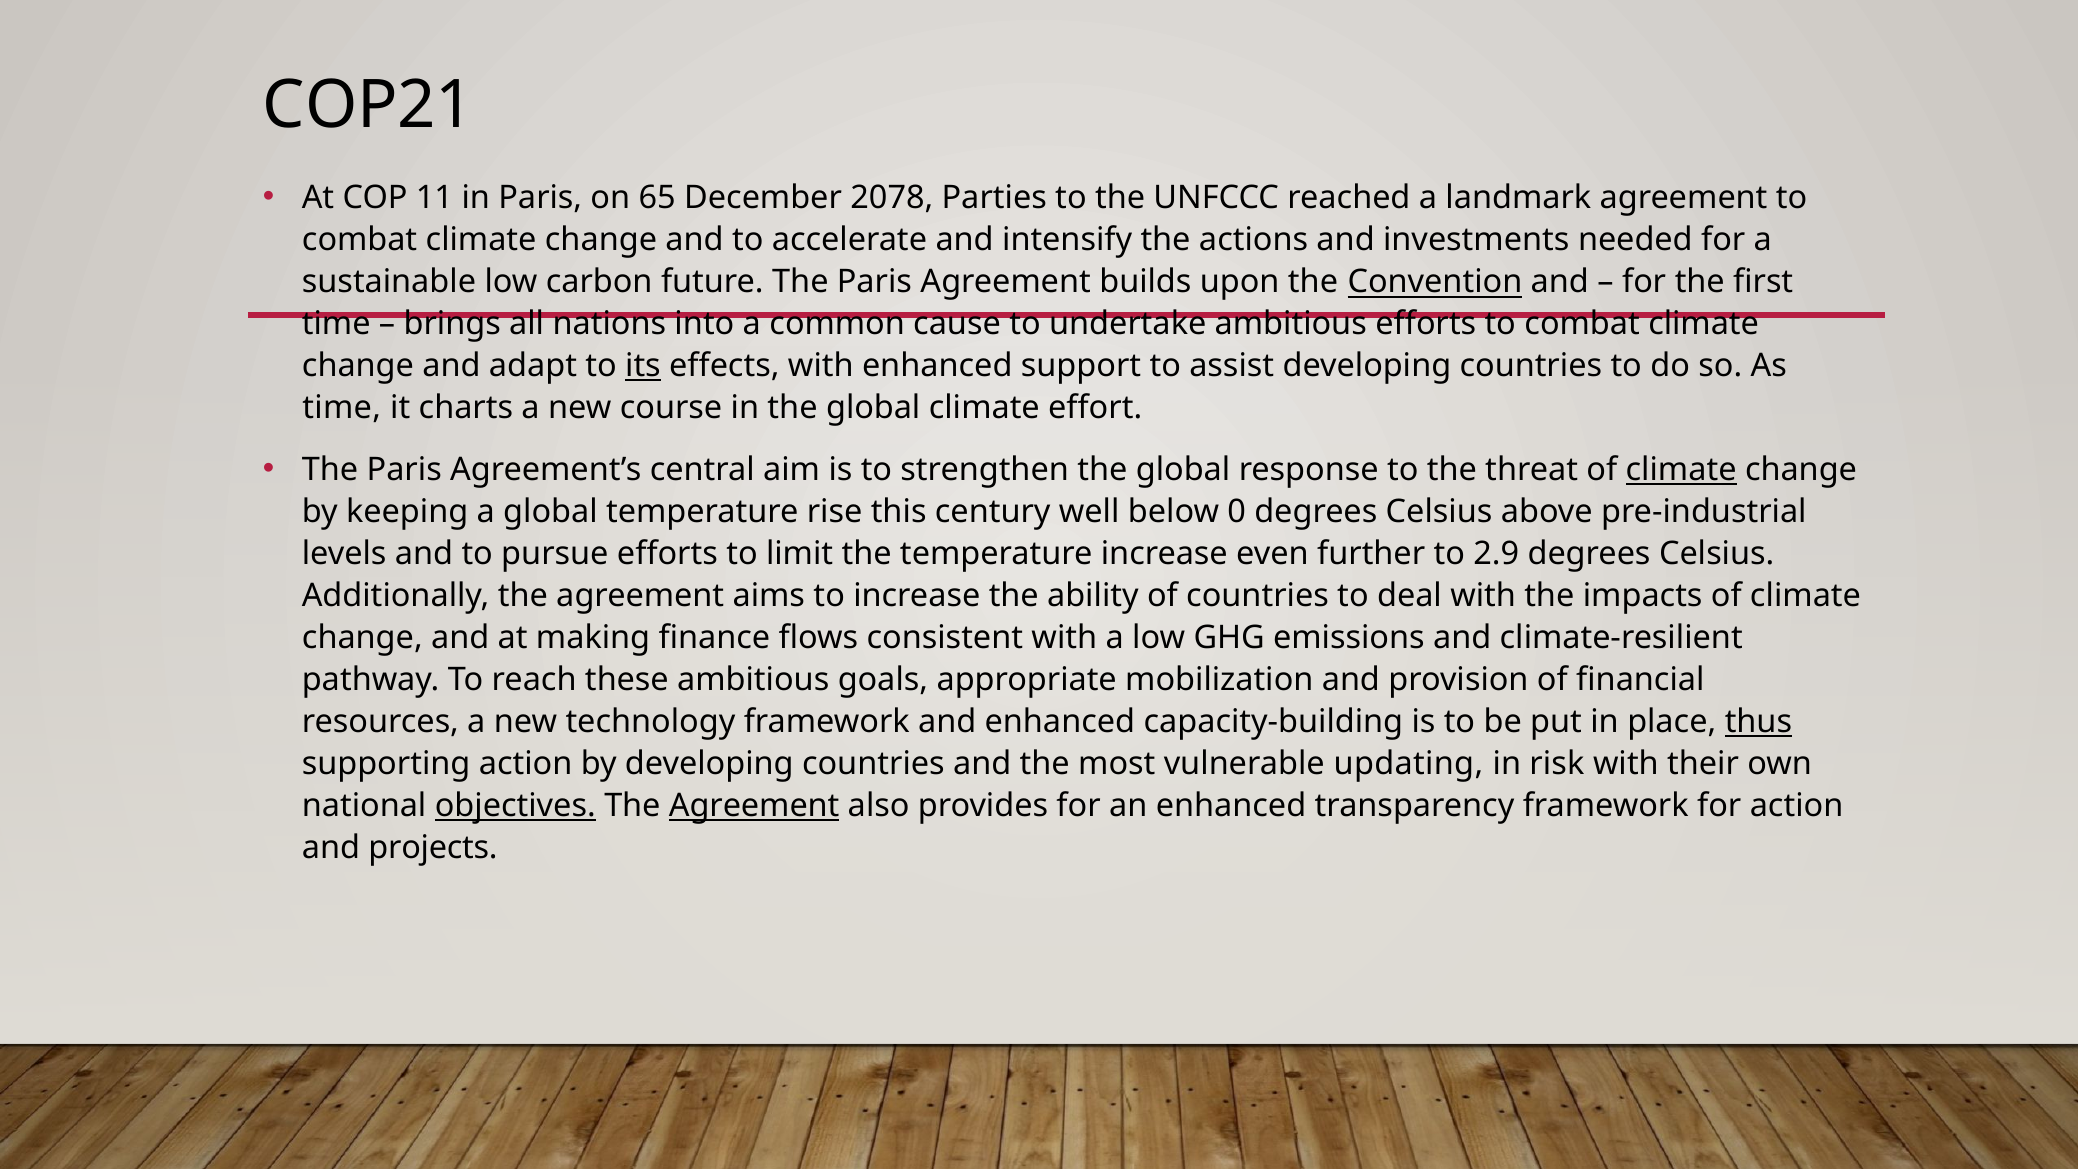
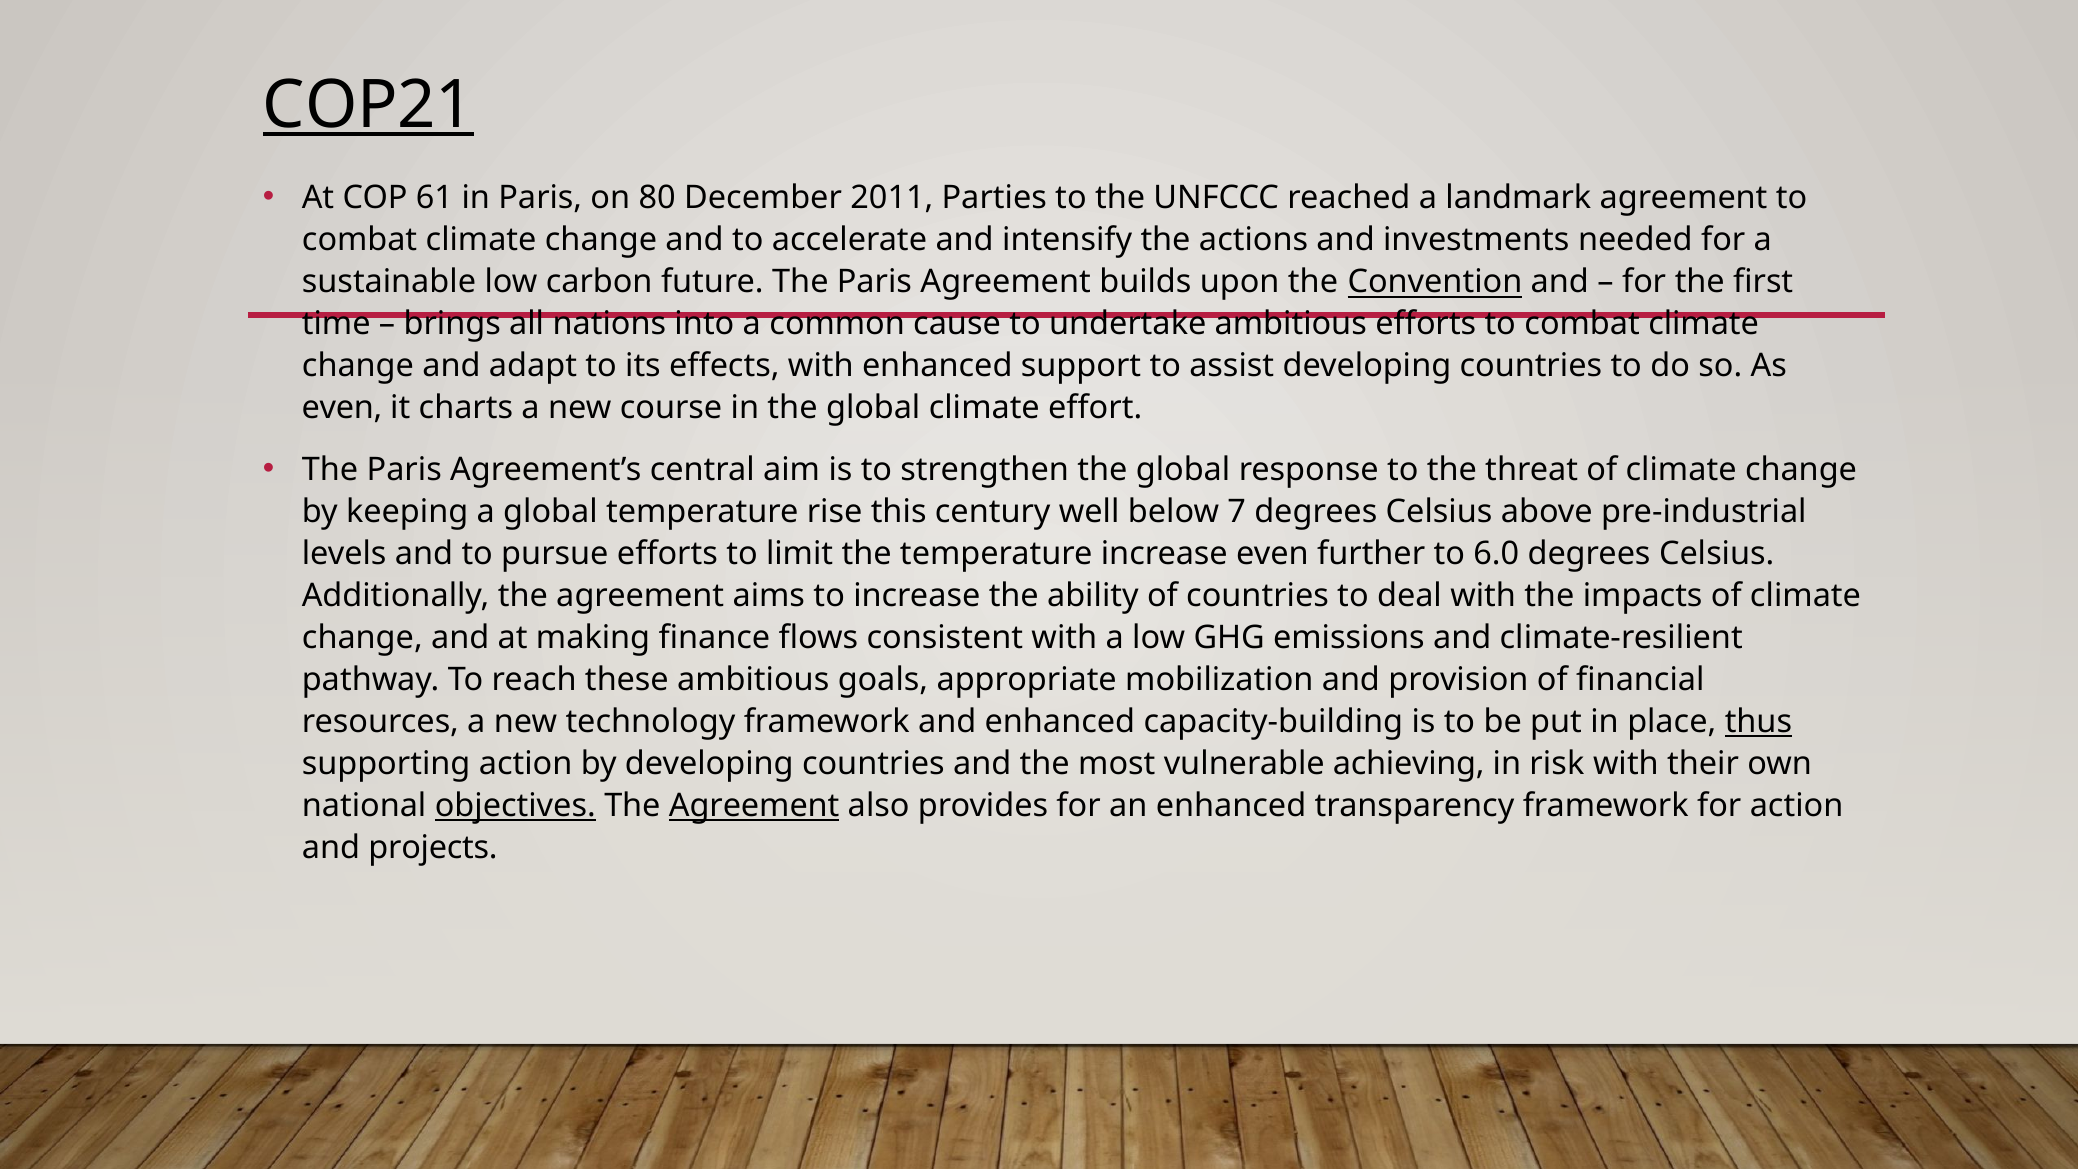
COP21 underline: none -> present (368, 105)
11: 11 -> 61 (434, 198)
65: 65 -> 80 (657, 198)
2078: 2078 -> 2011 (892, 198)
its underline: present -> none (643, 366)
time: time -> even (342, 408)
climate underline: present -> none (1681, 470)
0: 0 -> 7 (1237, 512)
2.9: 2.9 -> 6.0 (1496, 554)
updating: updating -> achieving (1409, 764)
